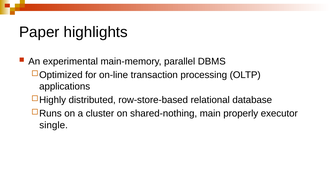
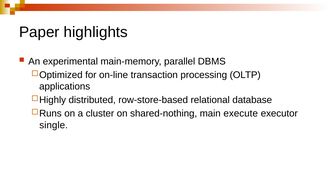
properly: properly -> execute (241, 114)
